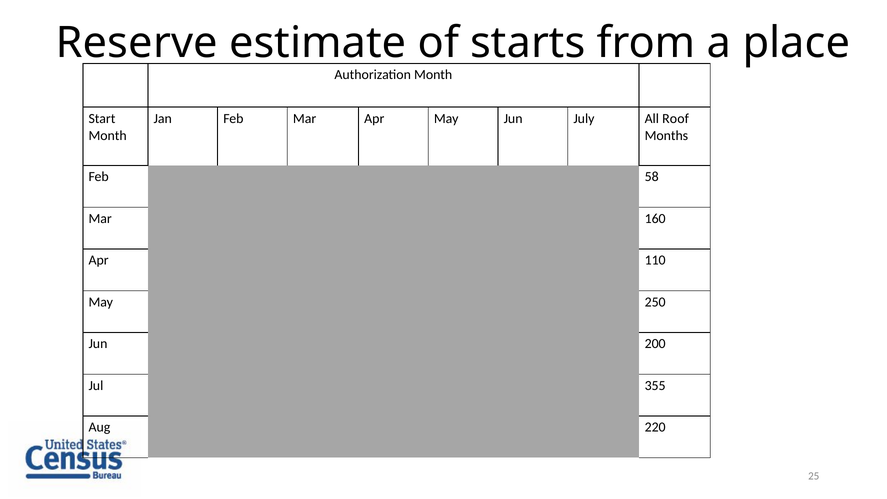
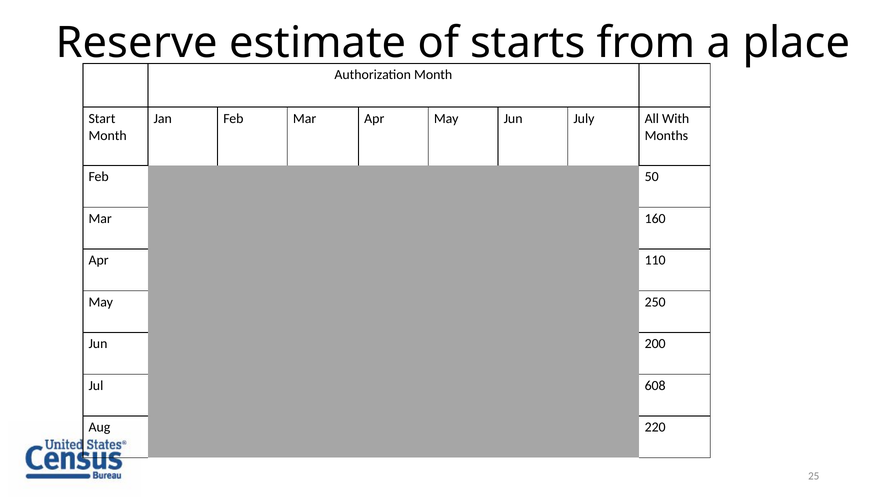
Roof: Roof -> With (676, 119)
58: 58 -> 50 (652, 177)
355: 355 -> 608 (655, 386)
